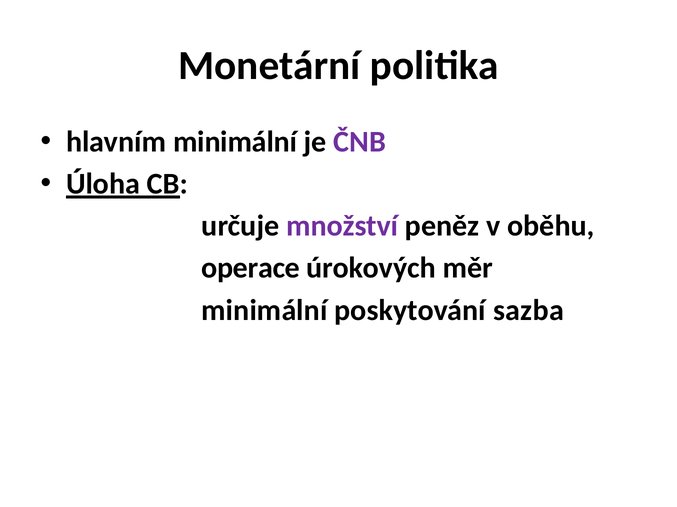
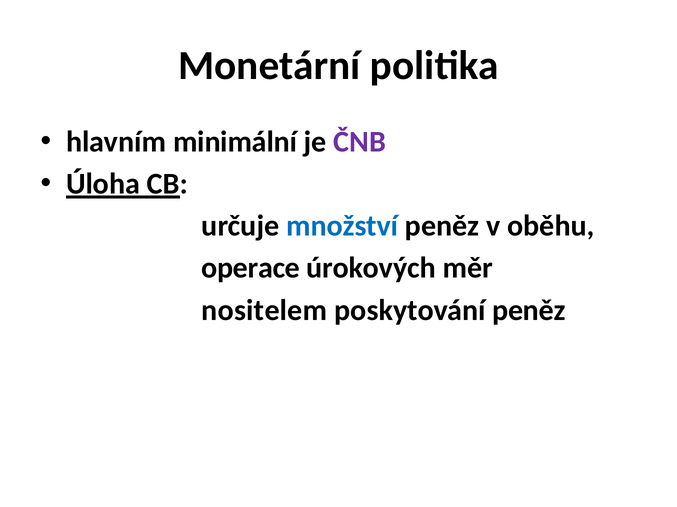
množství colour: purple -> blue (342, 226)
minimální: minimální -> nositelem (264, 311)
poskytování sazba: sazba -> peněz (529, 311)
